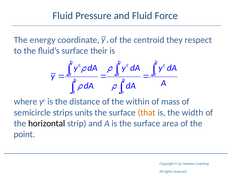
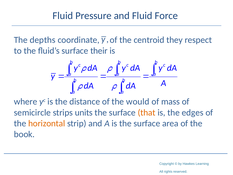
energy: energy -> depths (43, 40)
within: within -> would (138, 102)
width: width -> edges (193, 112)
horizontal colour: black -> orange (47, 123)
point: point -> book (24, 134)
